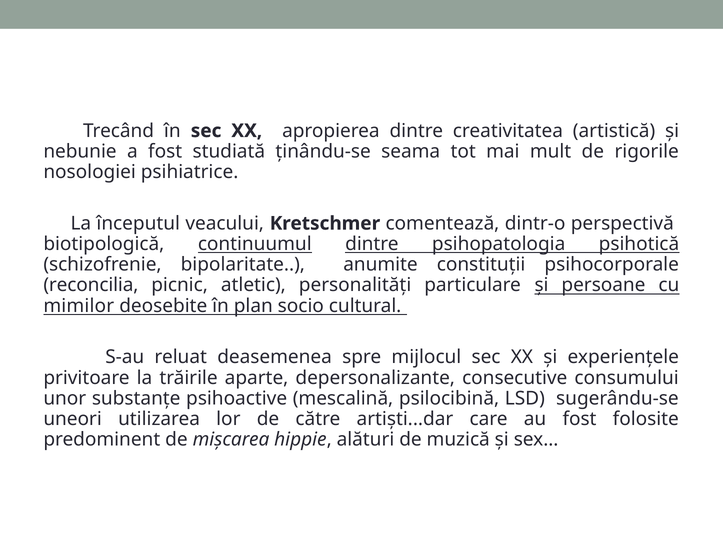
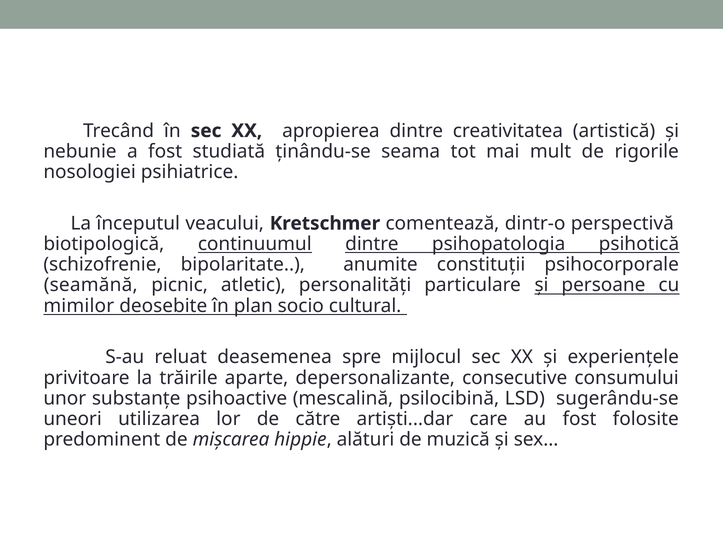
reconcilia: reconcilia -> seamănă (91, 285)
